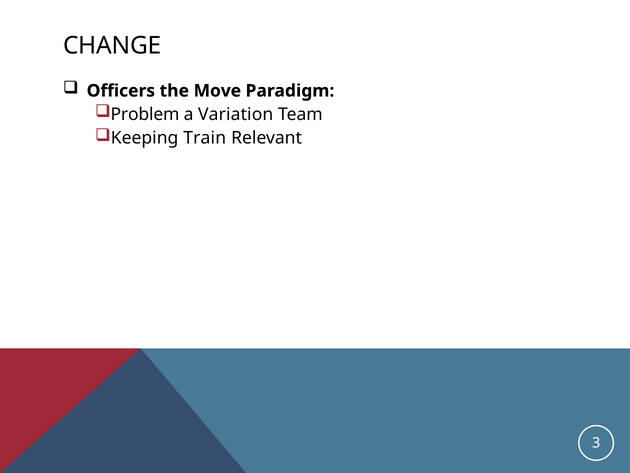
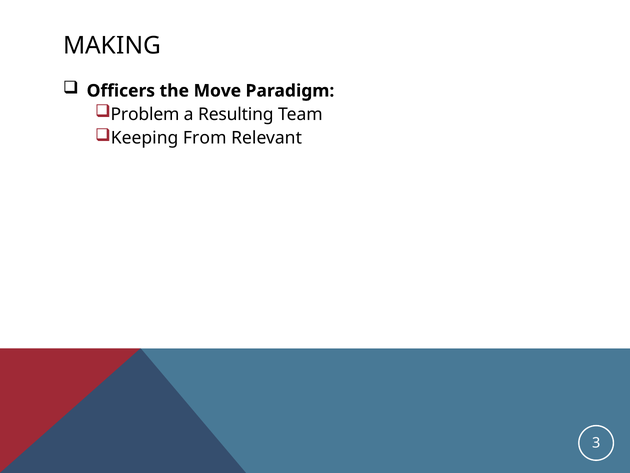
CHANGE: CHANGE -> MAKING (112, 46)
Variation: Variation -> Resulting (236, 114)
Train: Train -> From (205, 138)
